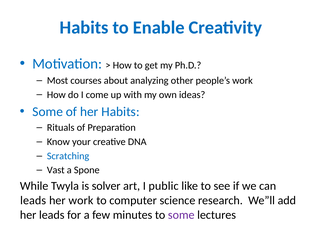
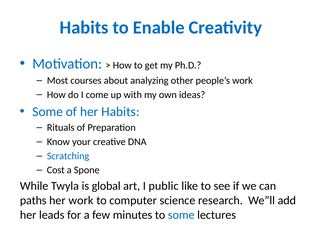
Vast: Vast -> Cost (56, 170)
solver: solver -> global (106, 186)
leads: leads -> paths (33, 200)
some colour: purple -> blue (181, 215)
